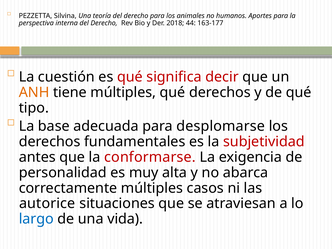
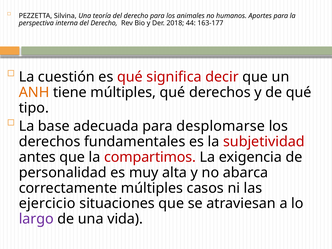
conformarse: conformarse -> compartimos (150, 157)
autorice: autorice -> ejercicio (47, 204)
largo colour: blue -> purple (36, 219)
